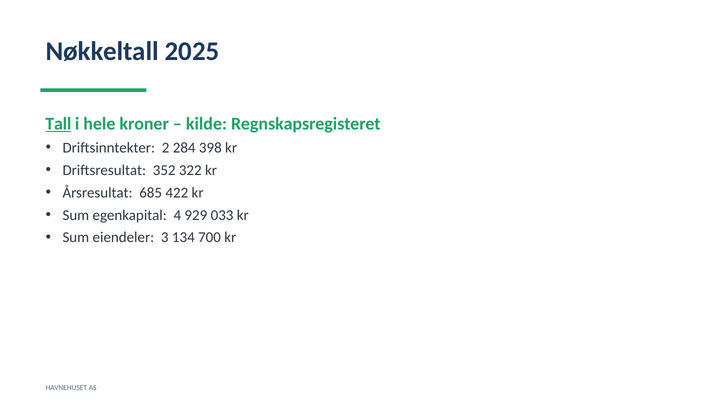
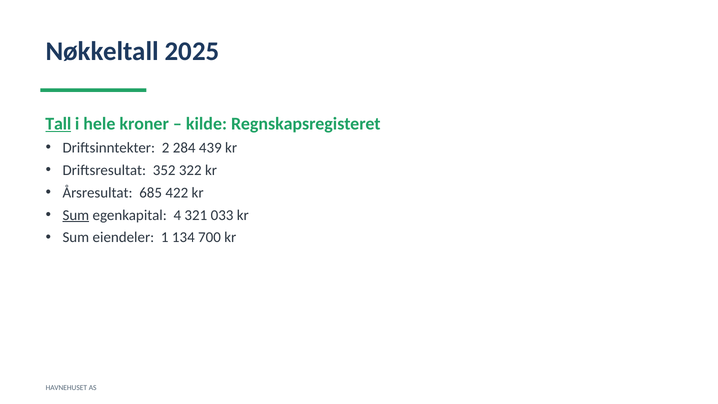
398: 398 -> 439 (210, 148)
Sum underline: none -> present (76, 215)
929: 929 -> 321 (196, 215)
3: 3 -> 1 (165, 237)
